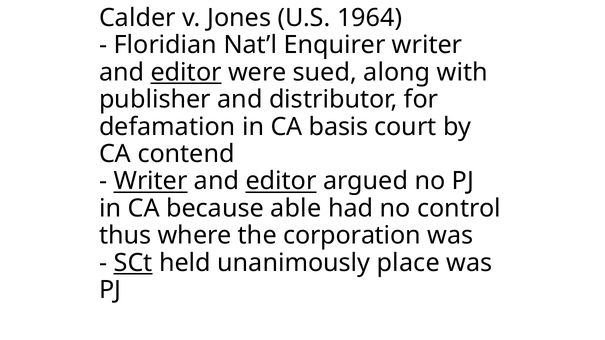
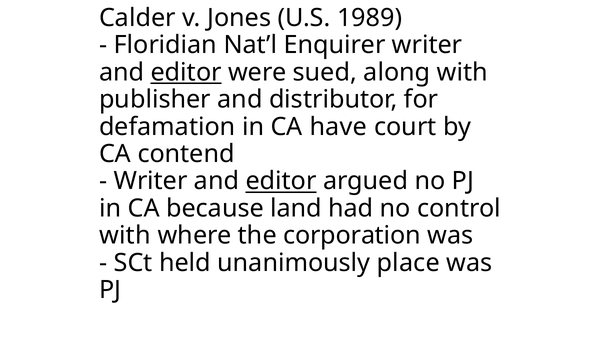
1964: 1964 -> 1989 (370, 18)
basis: basis -> have (338, 127)
Writer underline: present -> none (151, 181)
able: able -> land (296, 209)
thus: thus -> with (125, 236)
SCt underline: present -> none (133, 263)
